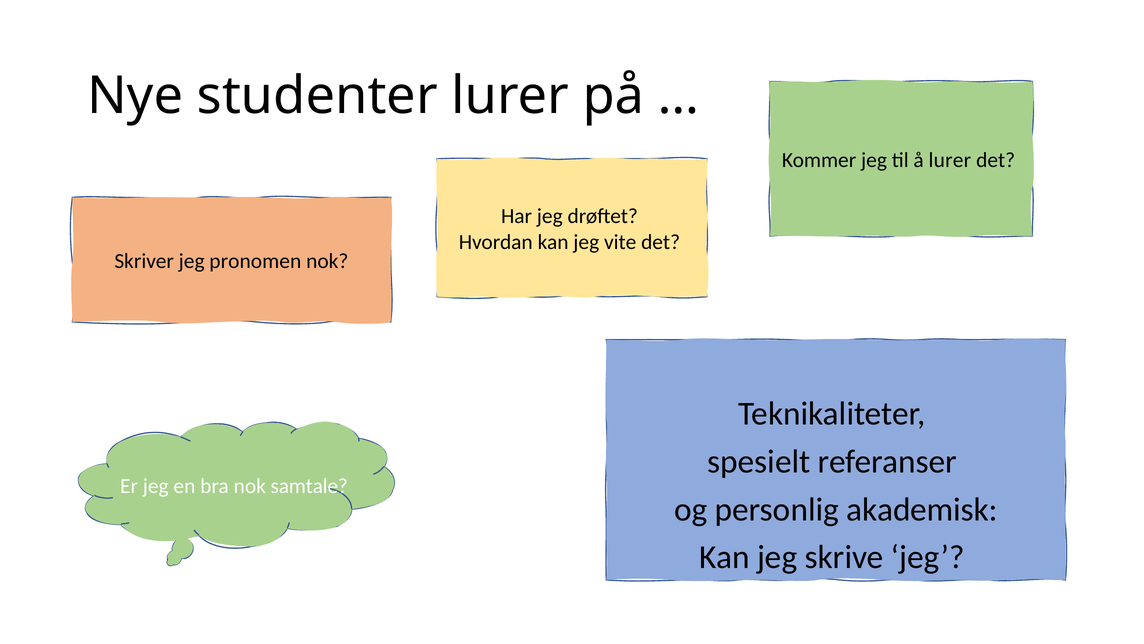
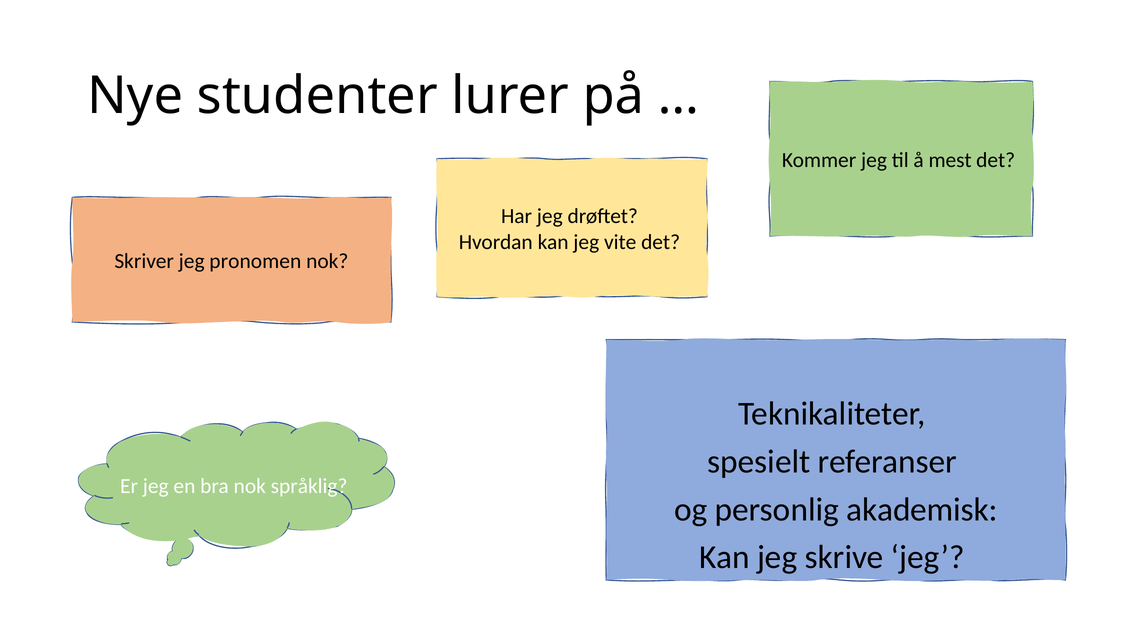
å lurer: lurer -> mest (950, 160)
samtale: samtale -> språklig (309, 486)
